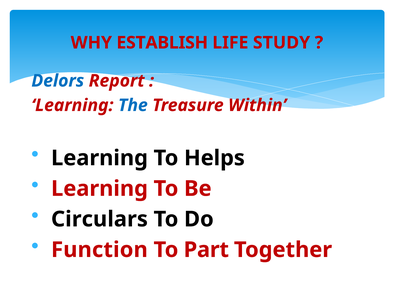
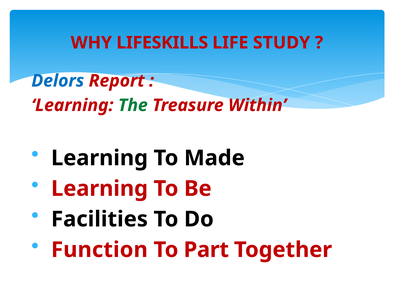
ESTABLISH: ESTABLISH -> LIFESKILLS (162, 43)
The colour: blue -> green (133, 105)
Helps: Helps -> Made (214, 158)
Circulars: Circulars -> Facilities (99, 220)
